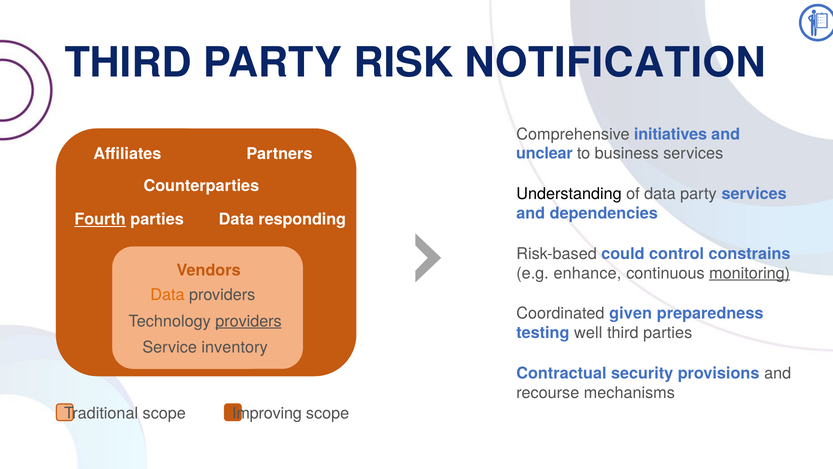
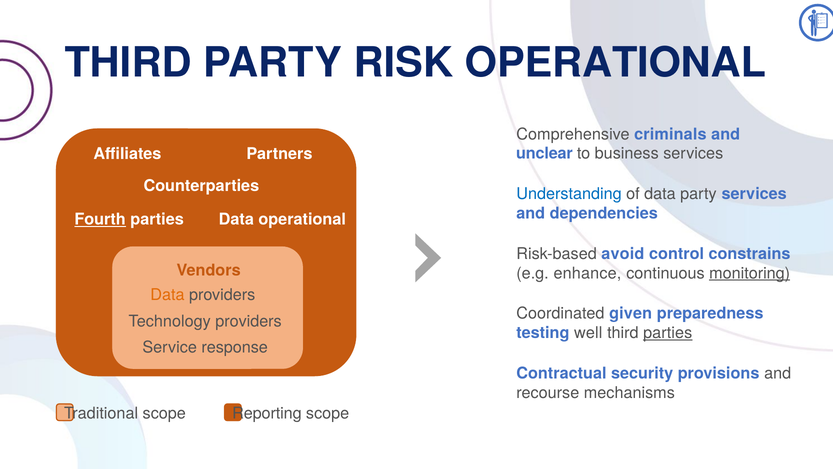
RISK NOTIFICATION: NOTIFICATION -> OPERATIONAL (616, 63)
initiatives: initiatives -> criminals (670, 134)
Understanding colour: black -> blue (569, 194)
Data responding: responding -> operational (302, 219)
could: could -> avoid (623, 253)
providers underline: present -> none (249, 321)
parties underline: none -> present (668, 333)
inventory: inventory -> response (235, 347)
Improving: Improving -> Reporting (267, 413)
